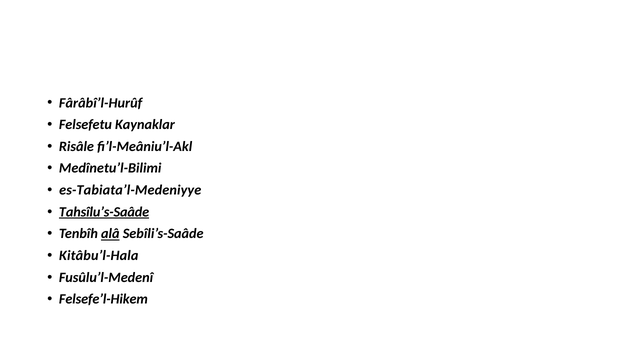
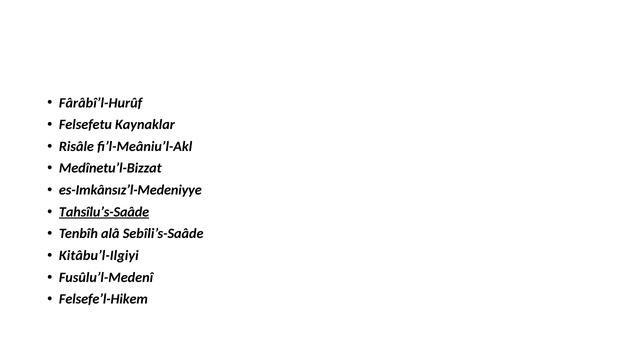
Medînetu’l-Bilimi: Medînetu’l-Bilimi -> Medînetu’l-Bizzat (110, 168)
es-Tabiata’l-Medeniyye: es-Tabiata’l-Medeniyye -> es-Imkânsız’l-Medeniyye (130, 190)
alâ underline: present -> none (110, 234)
Kitâbu’l-Hala: Kitâbu’l-Hala -> Kitâbu’l-Ilgiyi (99, 256)
